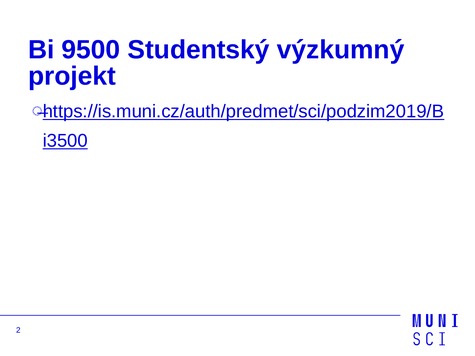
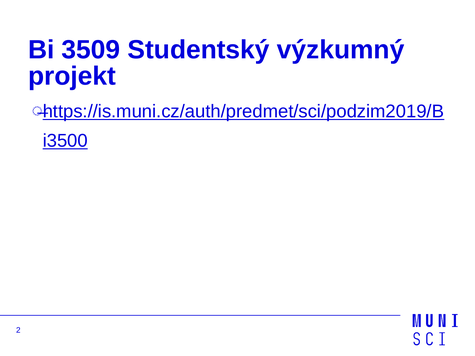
9500: 9500 -> 3509 (91, 50)
